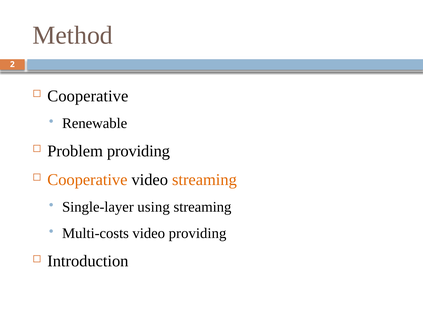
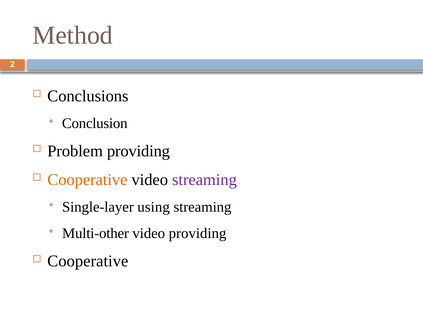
Cooperative: Cooperative -> Conclusions (88, 96)
Renewable: Renewable -> Conclusion (95, 123)
streaming colour: orange -> purple (204, 180)
Multi-costs: Multi-costs -> Multi-other (96, 234)
Introduction: Introduction -> Cooperative (88, 261)
